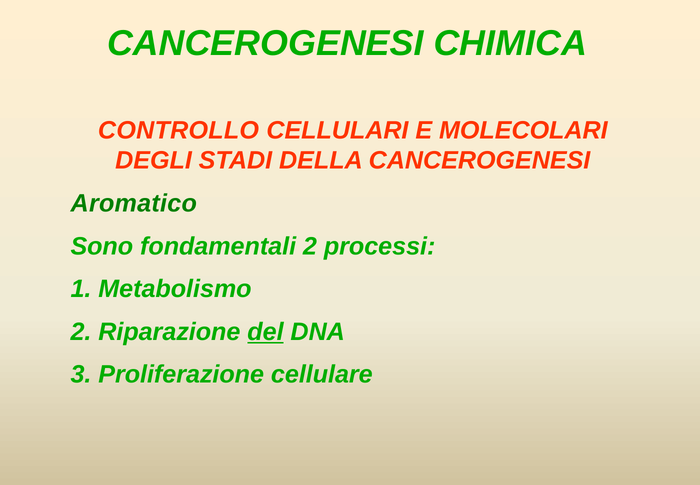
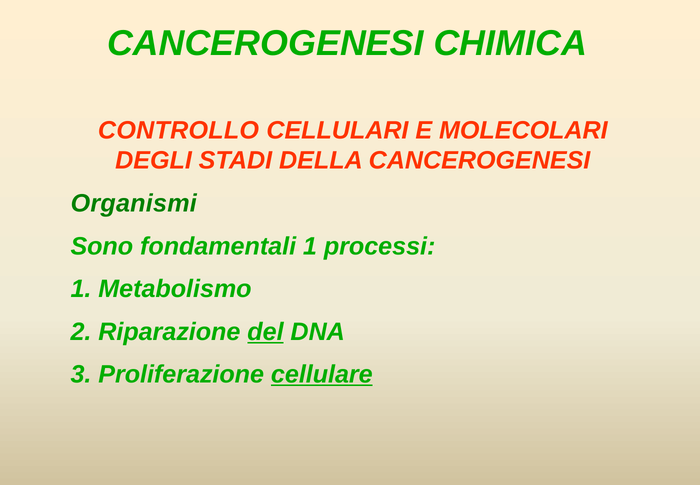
Aromatico: Aromatico -> Organismi (134, 203)
fondamentali 2: 2 -> 1 (310, 246)
cellulare underline: none -> present (322, 374)
